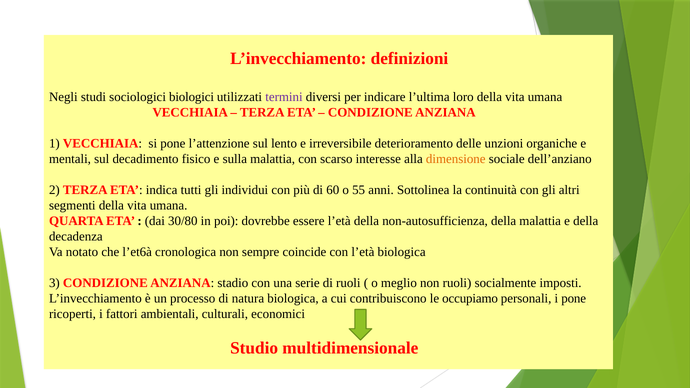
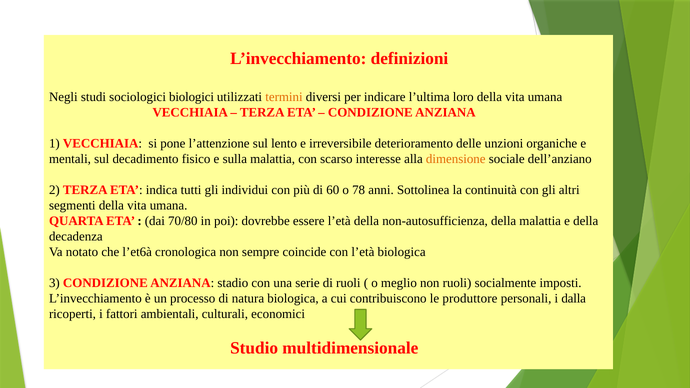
termini colour: purple -> orange (284, 97)
55: 55 -> 78 (359, 190)
30/80: 30/80 -> 70/80 (183, 221)
occupiamo: occupiamo -> produttore (470, 299)
i pone: pone -> dalla (574, 299)
